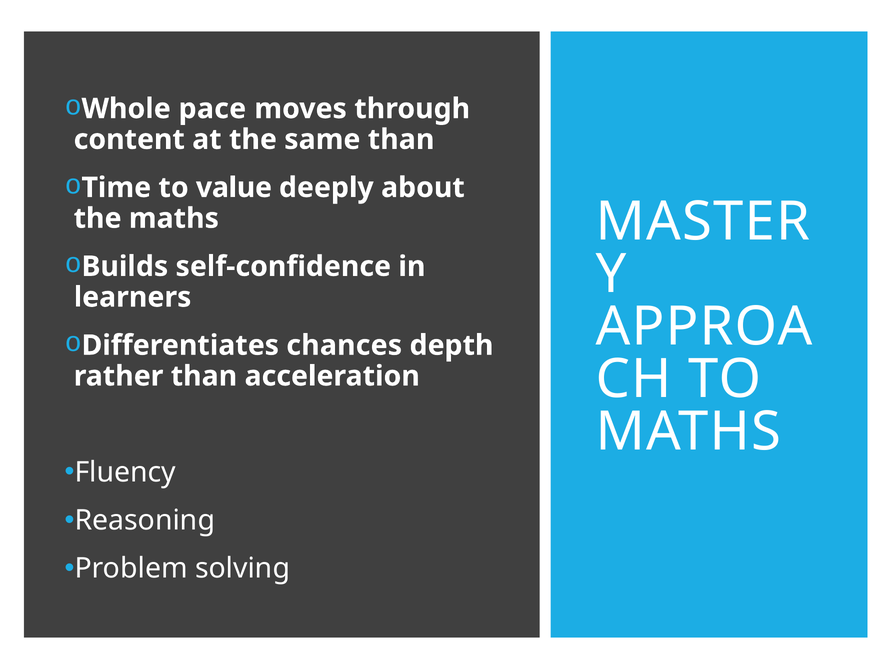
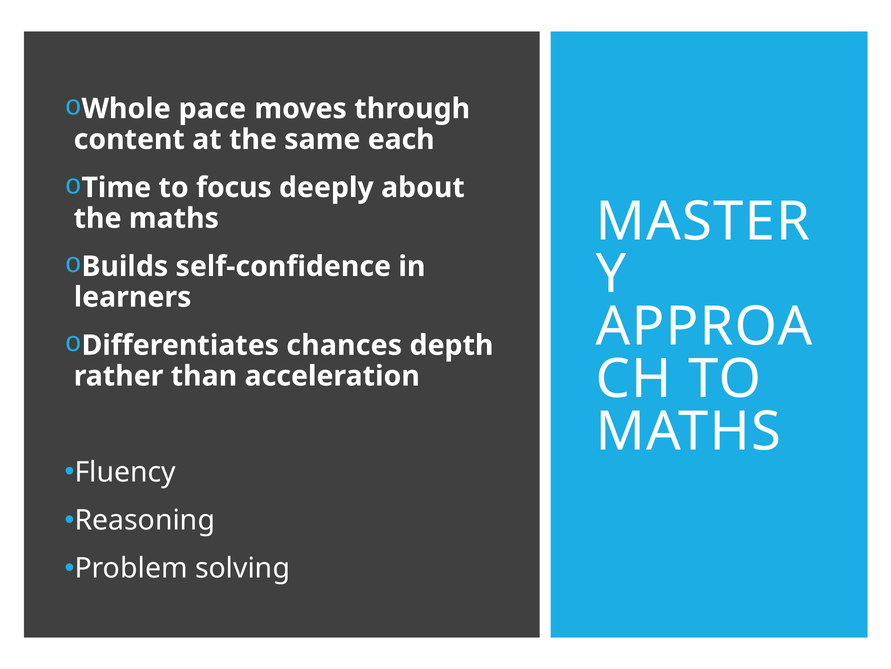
same than: than -> each (401, 139)
value: value -> focus (234, 187)
